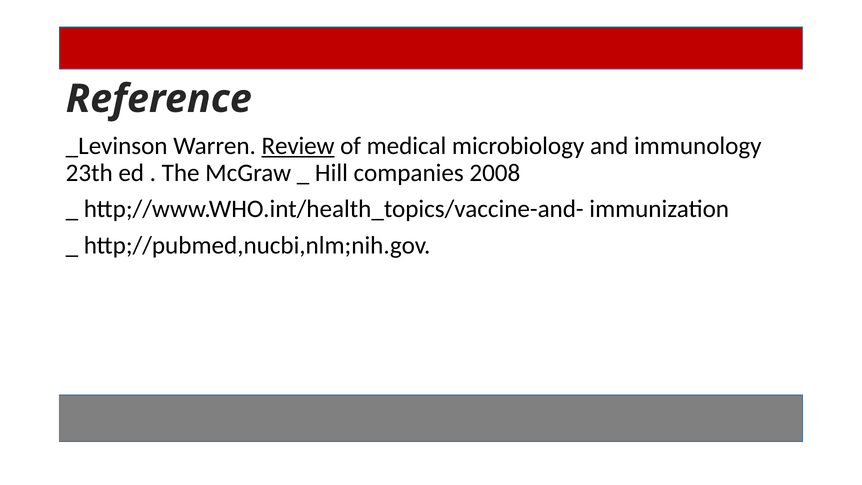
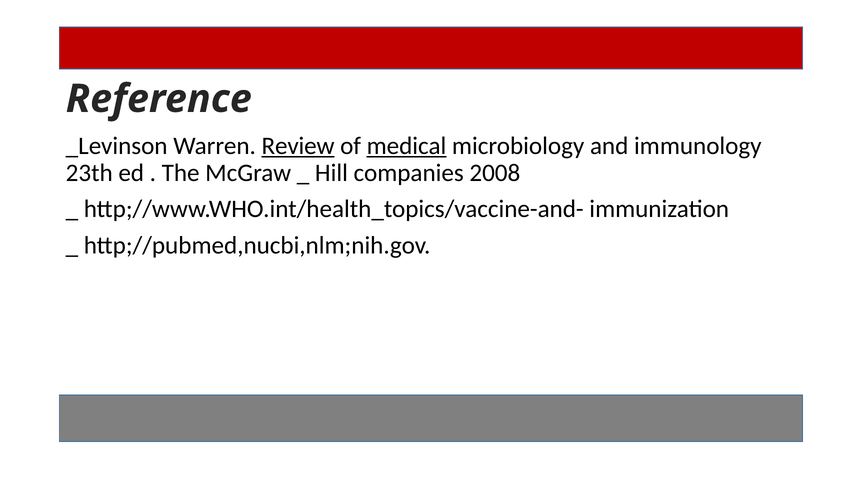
medical underline: none -> present (407, 146)
